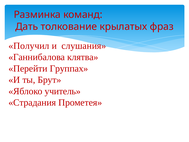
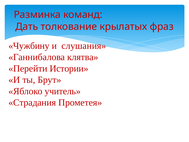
Получил: Получил -> Чужбину (29, 46)
Группах: Группах -> Истории (69, 68)
